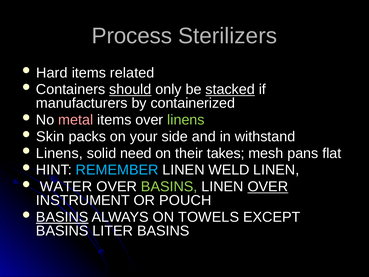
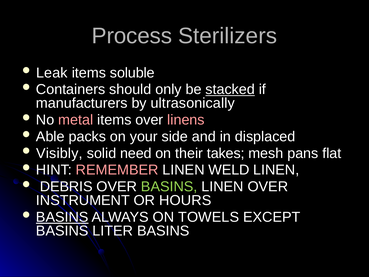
Hard: Hard -> Leak (52, 73)
related: related -> soluble (132, 73)
should underline: present -> none (130, 89)
containerized: containerized -> ultrasonically (193, 103)
linens colour: light green -> pink (186, 120)
Skin: Skin -> Able (50, 136)
withstand: withstand -> displaced (265, 136)
Linens: Linens -> Visibly (59, 153)
REMEMBER colour: light blue -> pink (117, 170)
WATER: WATER -> DEBRIS (66, 186)
OVER underline: present -> none (268, 186)
POUCH: POUCH -> HOURS (185, 200)
